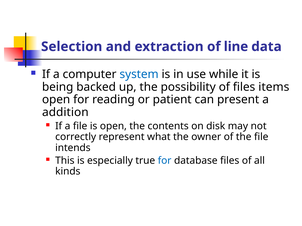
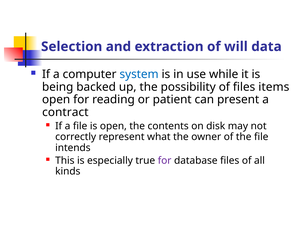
line: line -> will (236, 47)
addition: addition -> contract (65, 112)
for colour: blue -> purple (165, 161)
